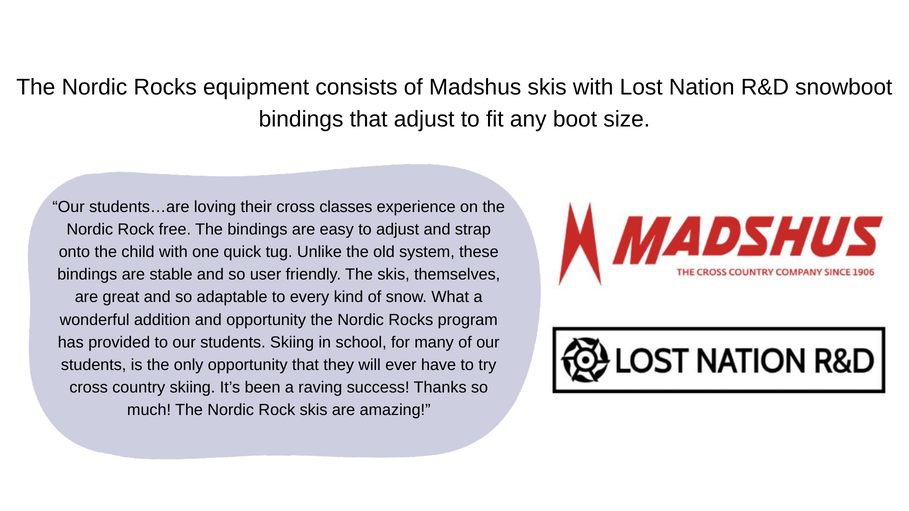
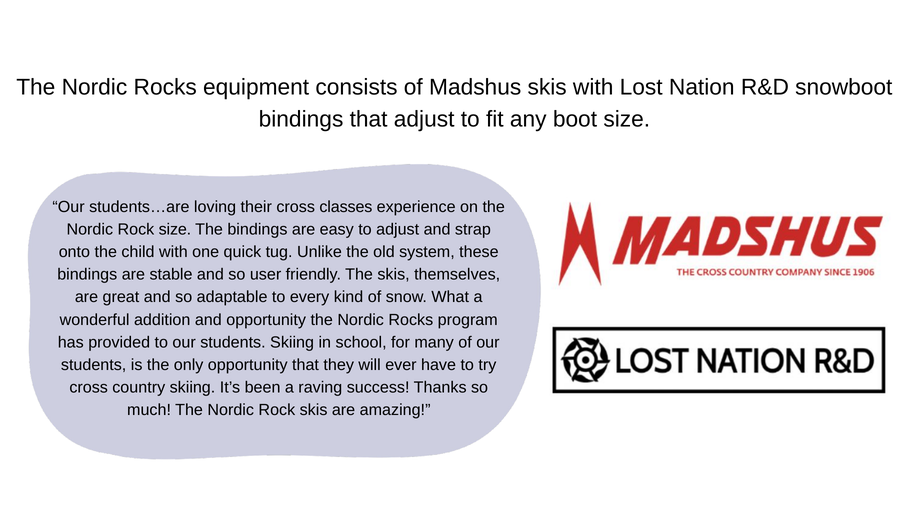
Rock free: free -> size (175, 230)
